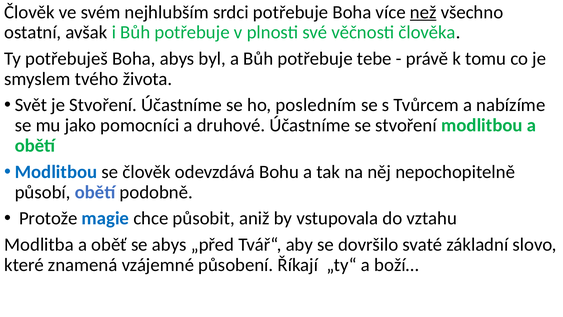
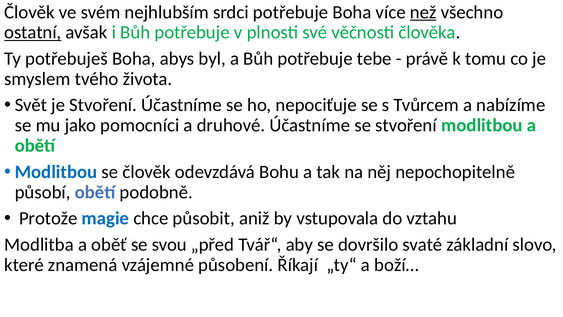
ostatní underline: none -> present (33, 32)
posledním: posledním -> nepociťuje (316, 105)
se abys: abys -> svou (169, 244)
